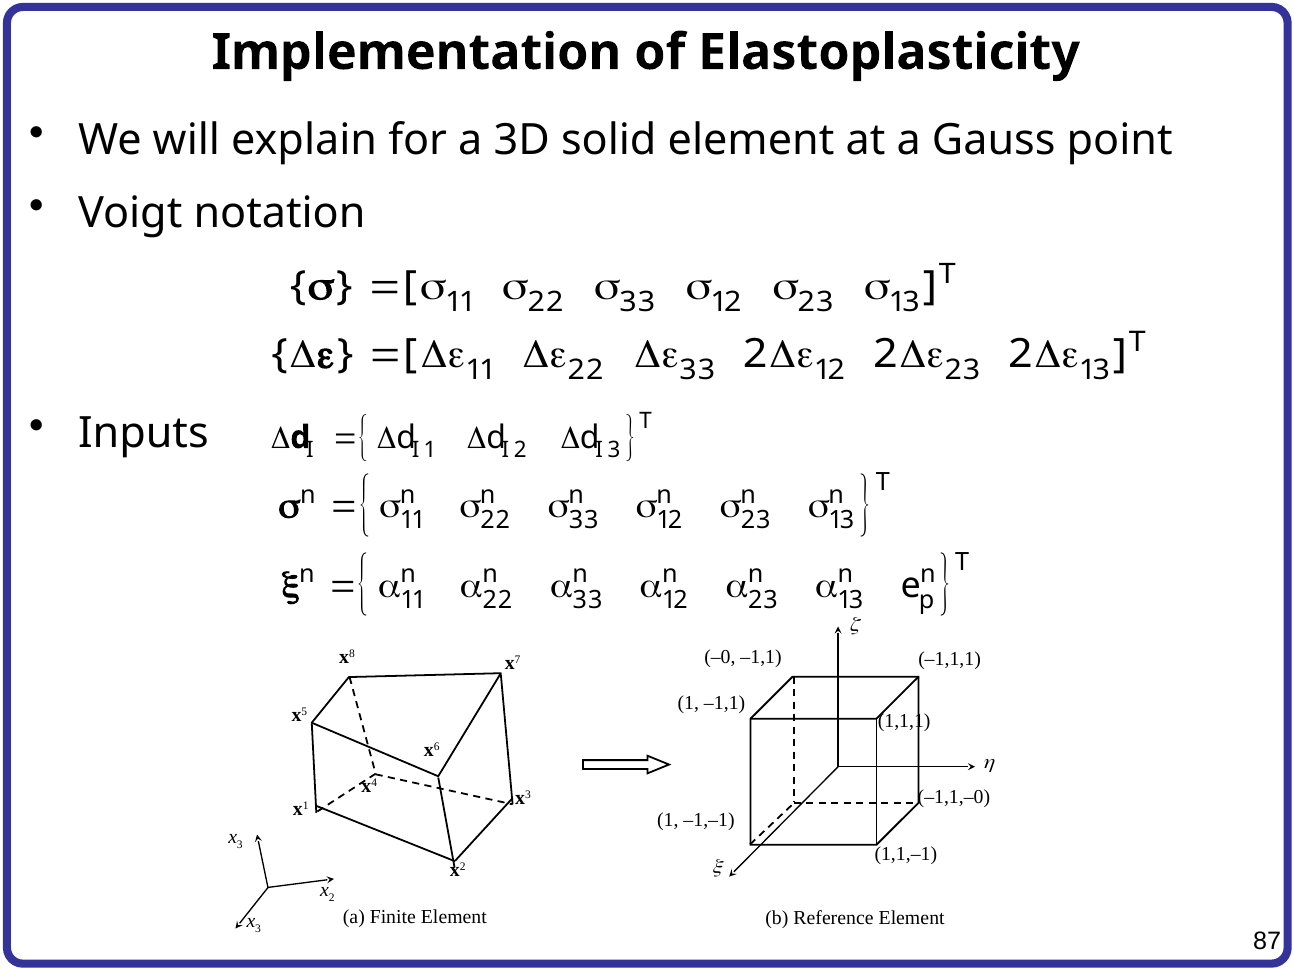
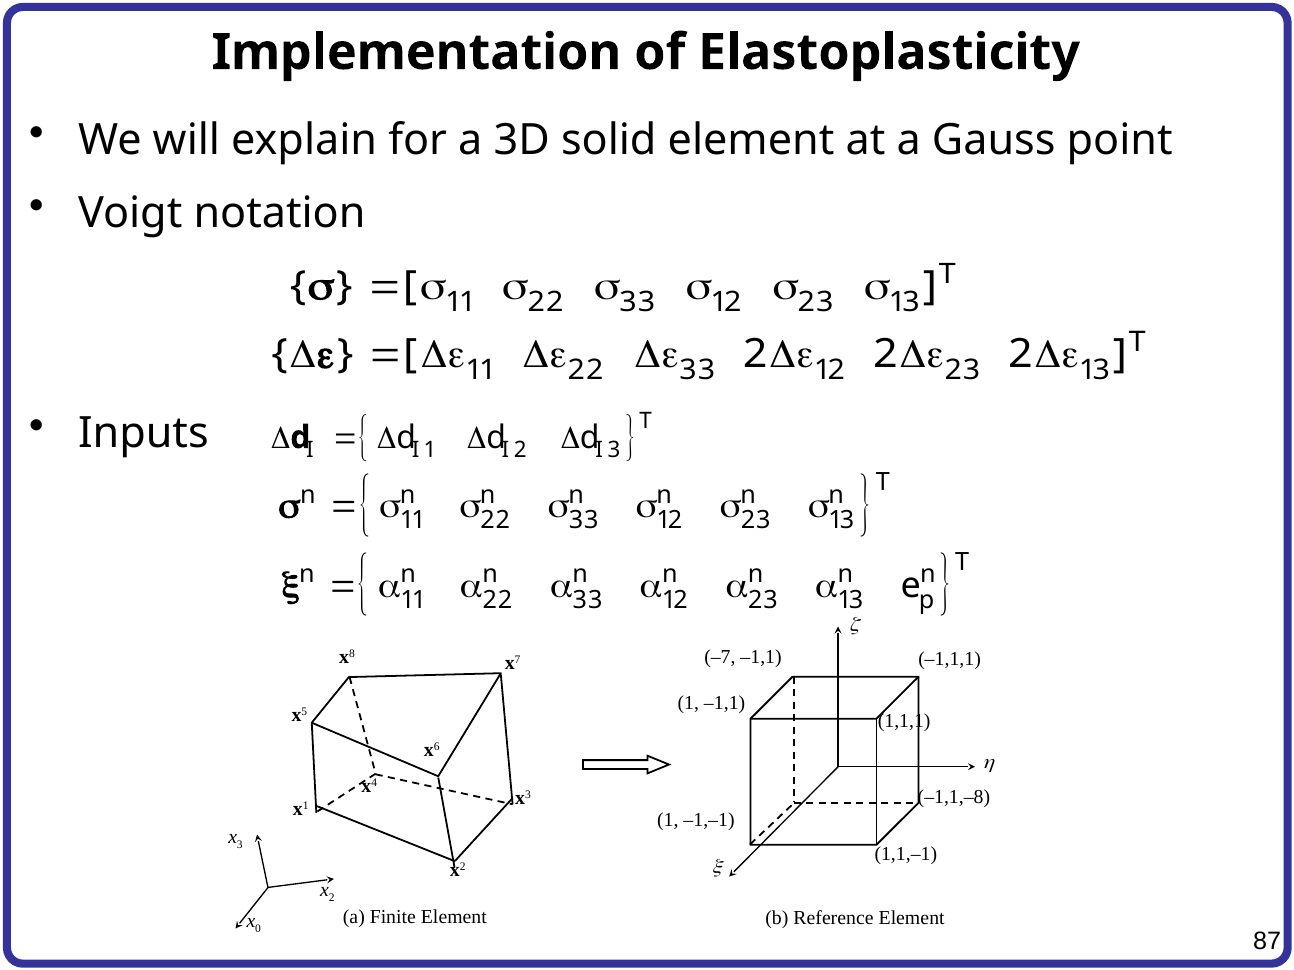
–0: –0 -> –7 (720, 658)
–1,1,–0: –1,1,–0 -> –1,1,–8 (954, 797)
3: 3 -> 0 (258, 929)
